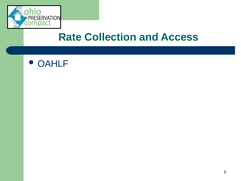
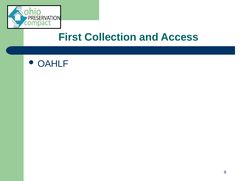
Rate: Rate -> First (70, 37)
